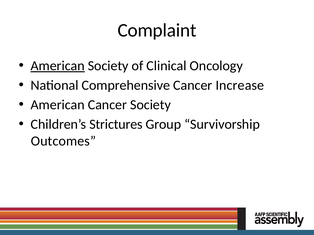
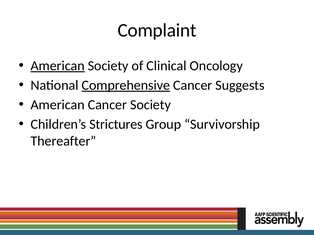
Comprehensive underline: none -> present (126, 85)
Increase: Increase -> Suggests (240, 85)
Outcomes: Outcomes -> Thereafter (63, 141)
